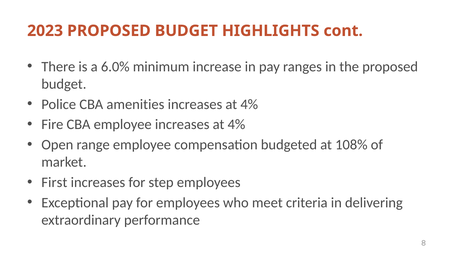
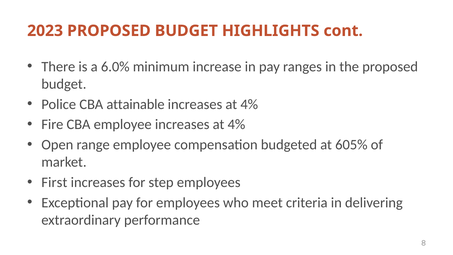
amenities: amenities -> attainable (136, 104)
108%: 108% -> 605% (351, 145)
